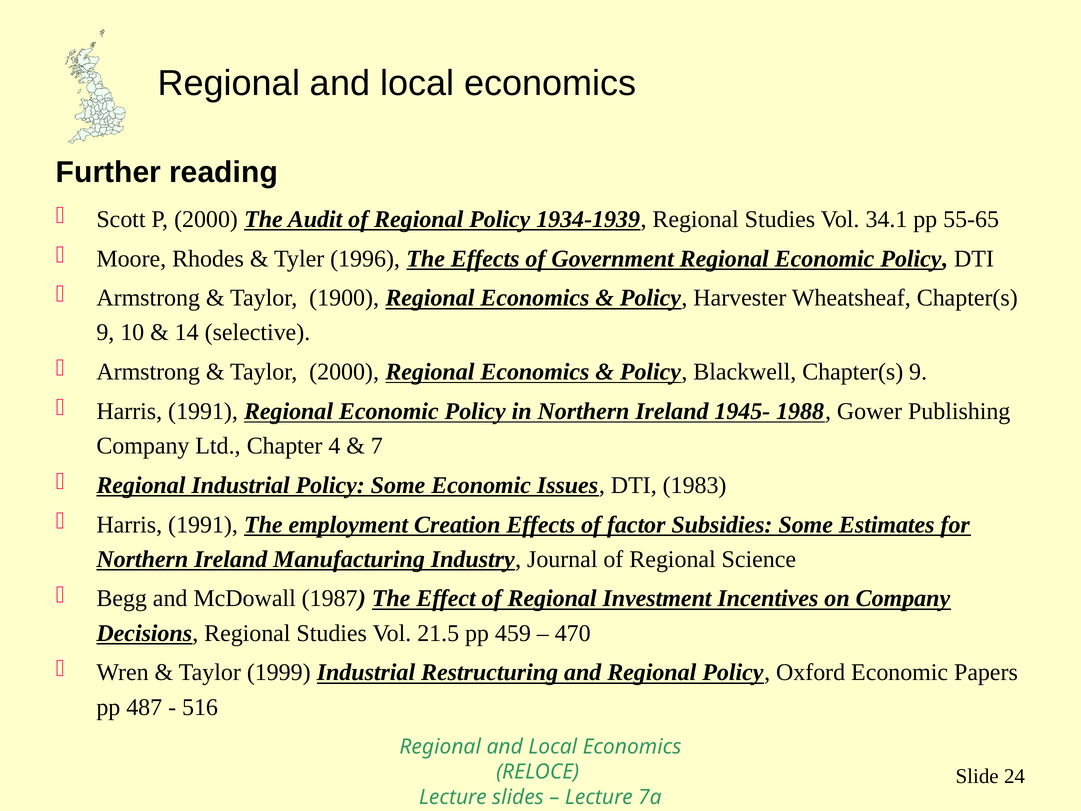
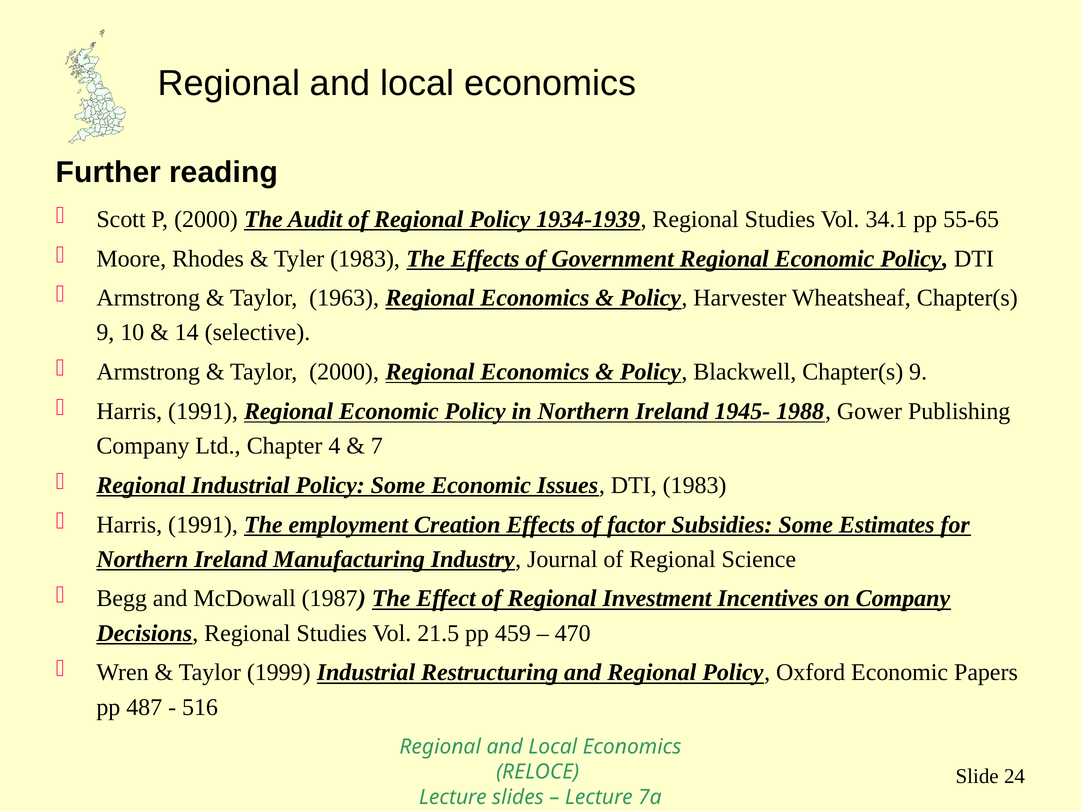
Tyler 1996: 1996 -> 1983 (365, 258)
1900: 1900 -> 1963 (344, 298)
